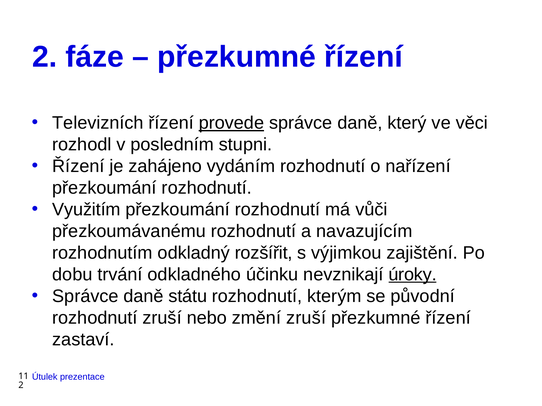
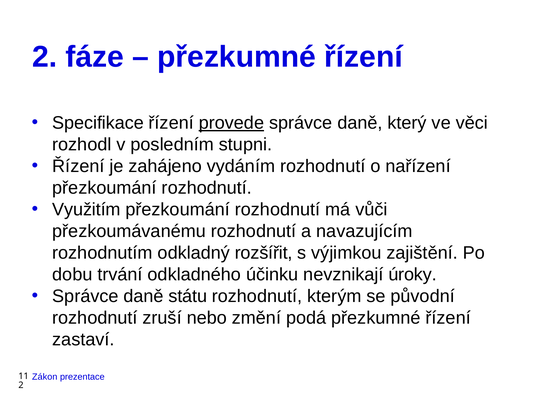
Televizních: Televizních -> Specifikace (98, 123)
úroky underline: present -> none (413, 275)
změní zruší: zruší -> podá (306, 318)
Útulek: Útulek -> Zákon (45, 377)
